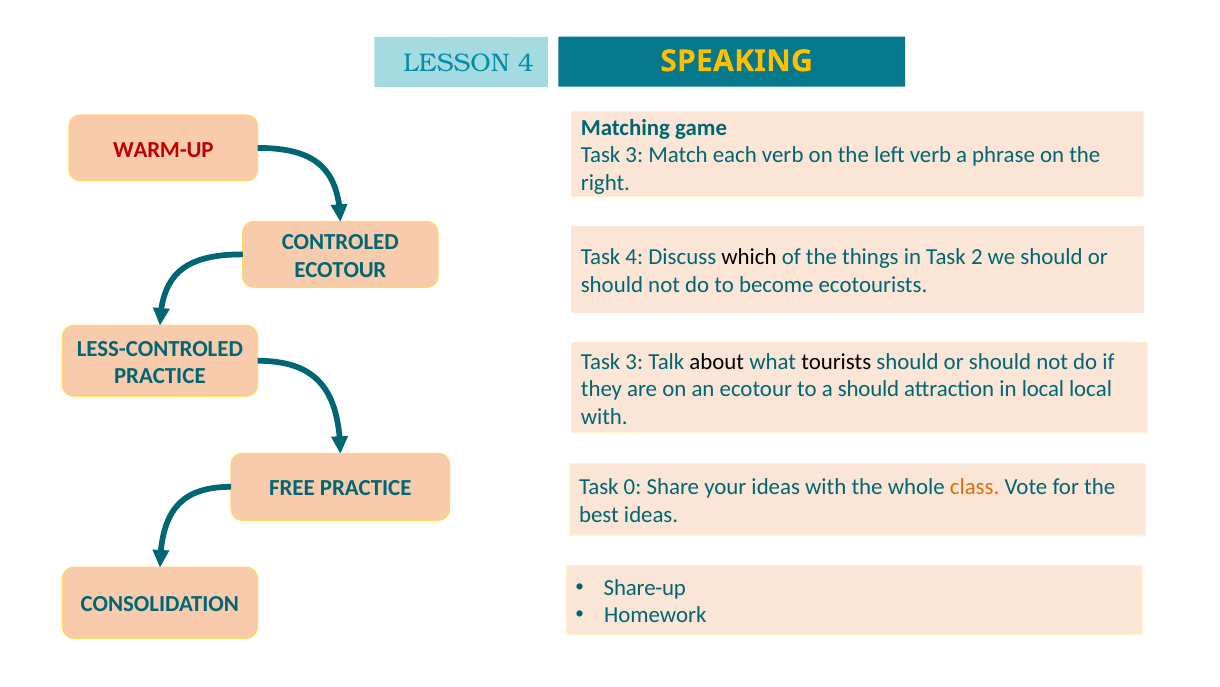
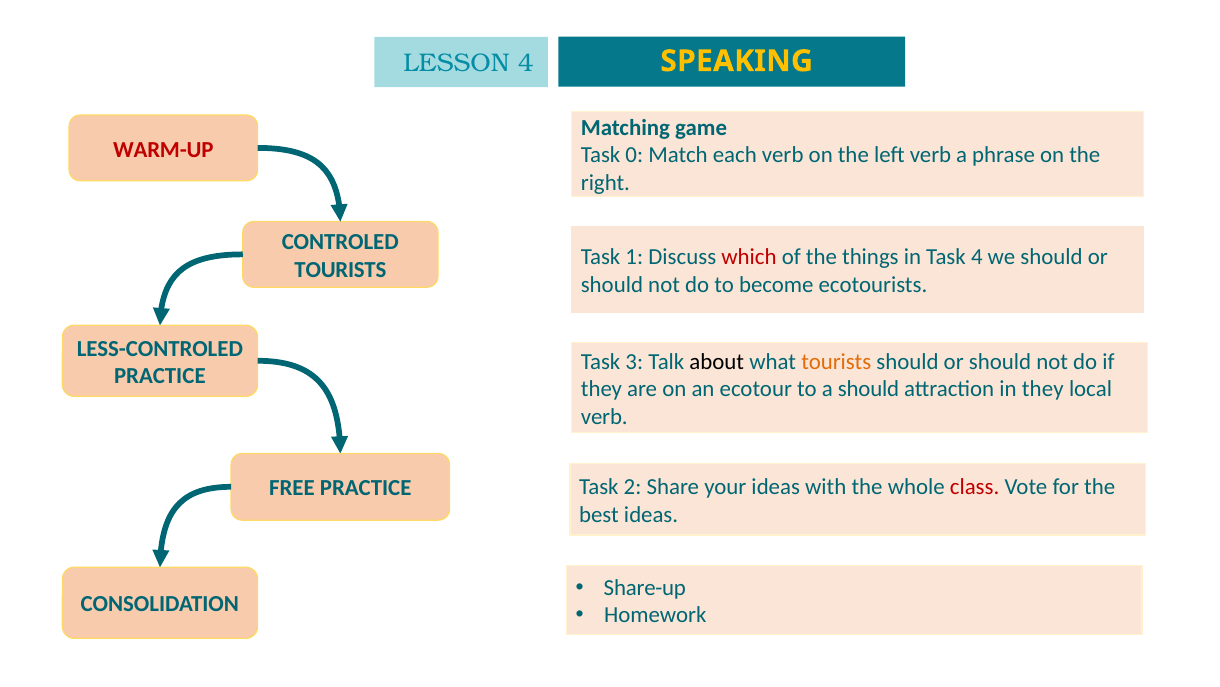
3: 3 -> 0 (634, 155)
Task 4: 4 -> 1 (634, 257)
which colour: black -> red (749, 257)
Task 2: 2 -> 4 (977, 257)
ECOTOUR: ECOTOUR -> TOURISTS (340, 269)
tourists colour: black -> orange (836, 361)
in local: local -> they (1043, 389)
with: with -> verb (604, 416)
0: 0 -> 2 (633, 487)
class colour: orange -> red (975, 487)
